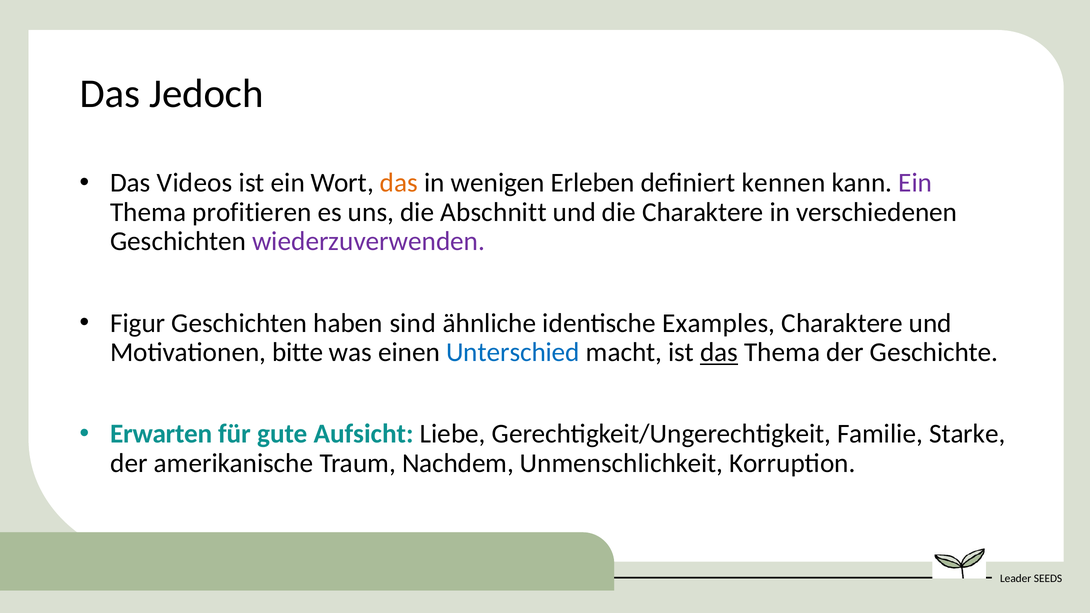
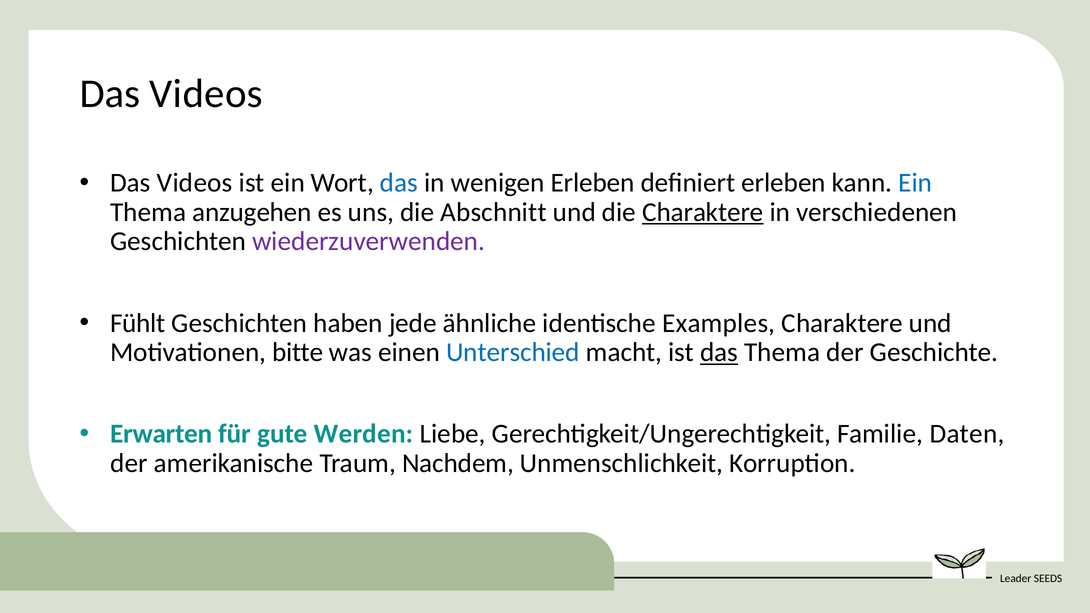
Jedoch: Jedoch -> Videos (206, 94)
das colour: orange -> blue (399, 183)
definiert kennen: kennen -> erleben (784, 183)
Ein colour: purple -> blue (915, 183)
profitieren: profitieren -> anzugehen (252, 212)
Charaktere underline: none -> present (703, 212)
Figur: Figur -> Fühlt (138, 323)
sind: sind -> jede (413, 323)
Aufsicht: Aufsicht -> Werden (364, 434)
Starke: Starke -> Daten (967, 434)
